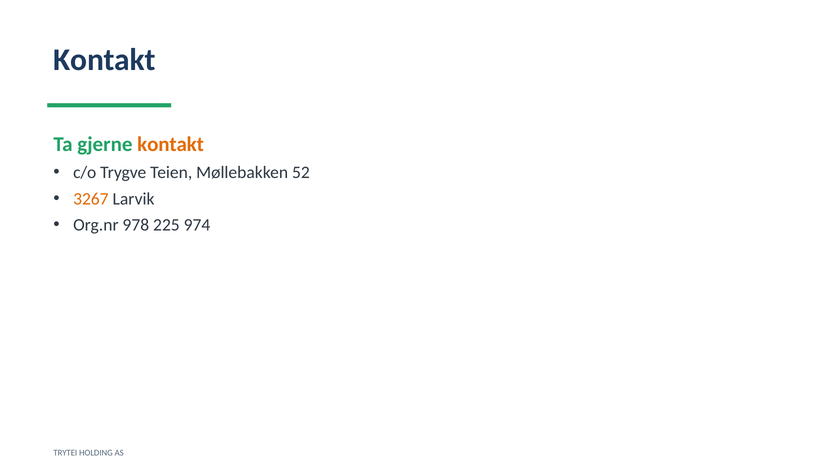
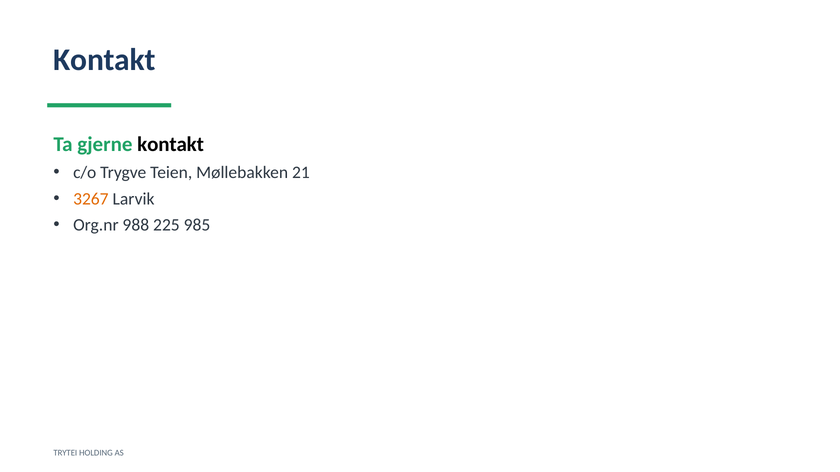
kontakt colour: orange -> black (171, 145)
52: 52 -> 21 (301, 173)
978: 978 -> 988 (136, 225)
974: 974 -> 985 (197, 225)
